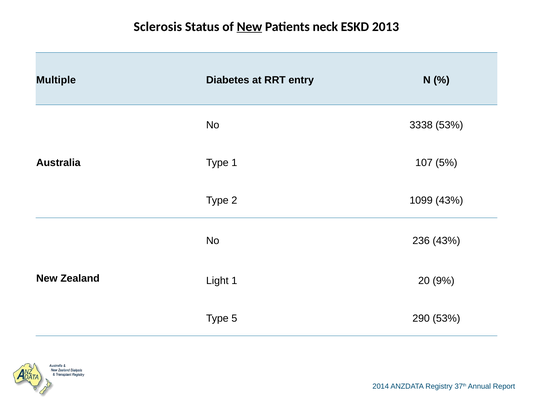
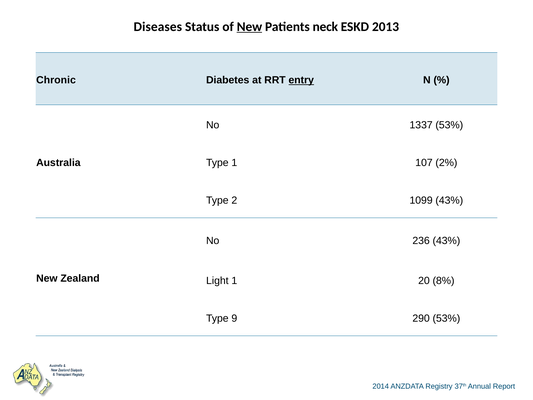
Sclerosis: Sclerosis -> Diseases (158, 27)
Multiple: Multiple -> Chronic (56, 80)
entry underline: none -> present (301, 80)
3338: 3338 -> 1337 (421, 125)
5%: 5% -> 2% (446, 163)
9%: 9% -> 8% (444, 281)
5: 5 -> 9 (234, 318)
